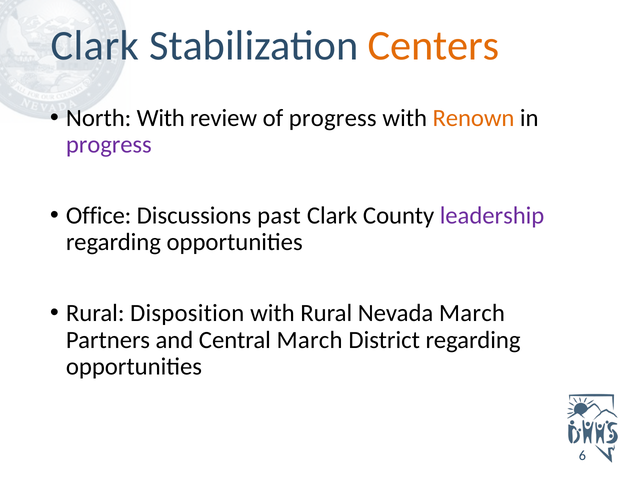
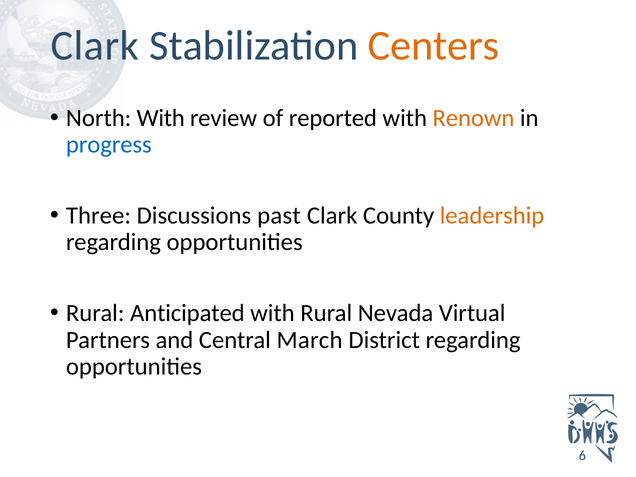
of progress: progress -> reported (333, 118)
progress colour: purple -> blue (109, 145)
Office: Office -> Three (99, 216)
leadership colour: purple -> orange (492, 216)
Disposition: Disposition -> Anticipated (187, 313)
Nevada March: March -> Virtual (472, 313)
